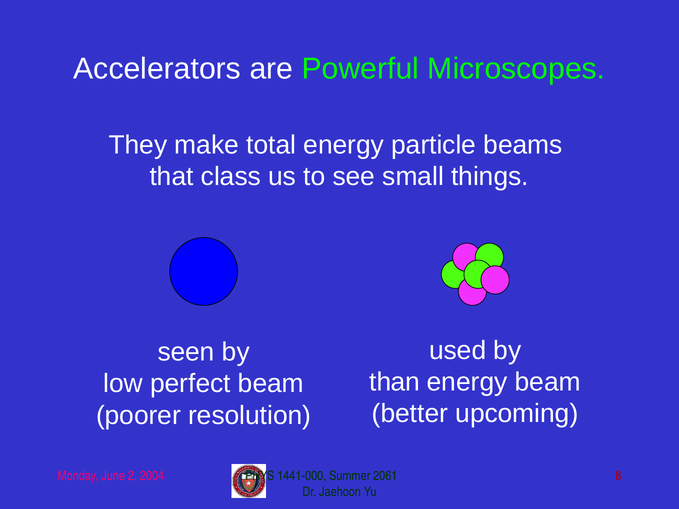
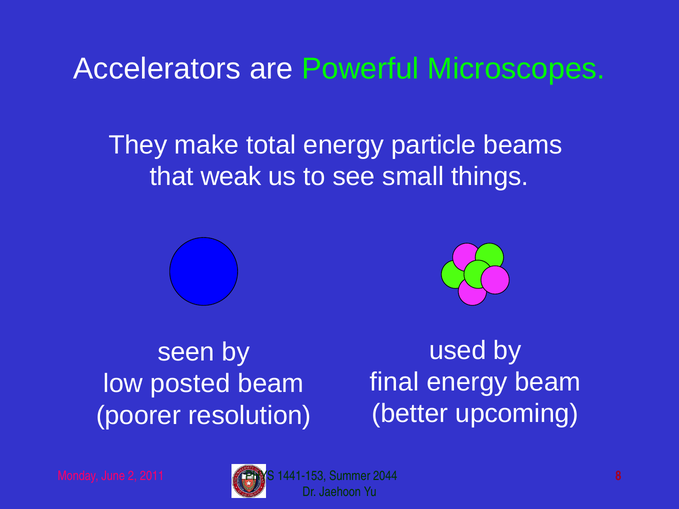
class: class -> weak (231, 177)
than: than -> final (395, 382)
perfect: perfect -> posted (190, 384)
2004: 2004 -> 2011 (152, 476)
1441-000: 1441-000 -> 1441-153 (302, 476)
2061: 2061 -> 2044 (385, 476)
